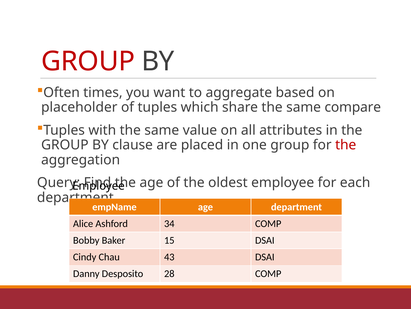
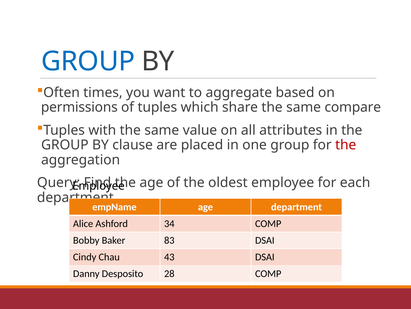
GROUP colour: red -> blue (88, 61)
placeholder: placeholder -> permissions (79, 107)
15: 15 -> 83 (169, 240)
